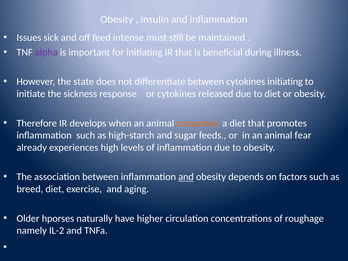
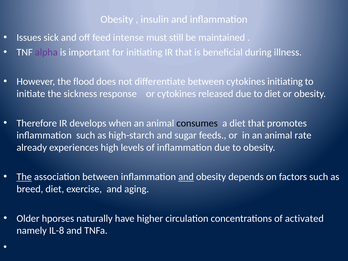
state: state -> flood (84, 82)
consumes colour: orange -> black (197, 123)
fear: fear -> rate (303, 135)
The underline: none -> present (24, 177)
roughage: roughage -> activated (304, 218)
IL-2: IL-2 -> IL-8 (57, 231)
